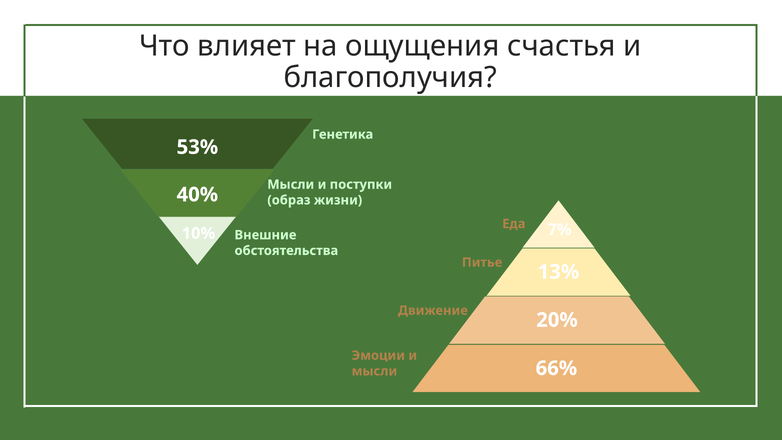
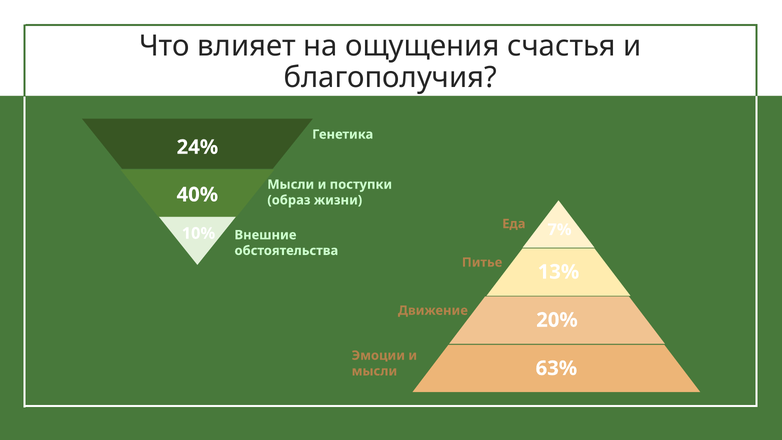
53%: 53% -> 24% (197, 147)
66%: 66% -> 63% (556, 368)
